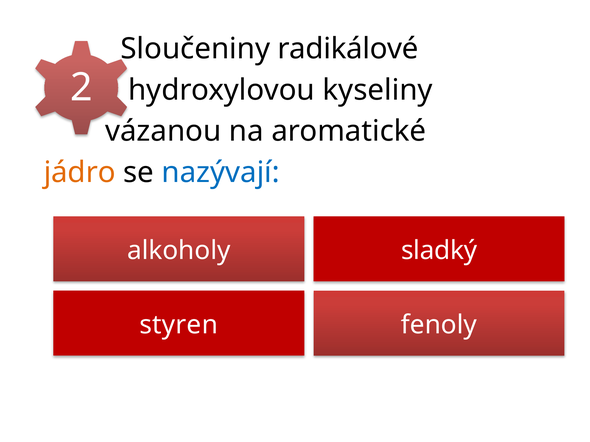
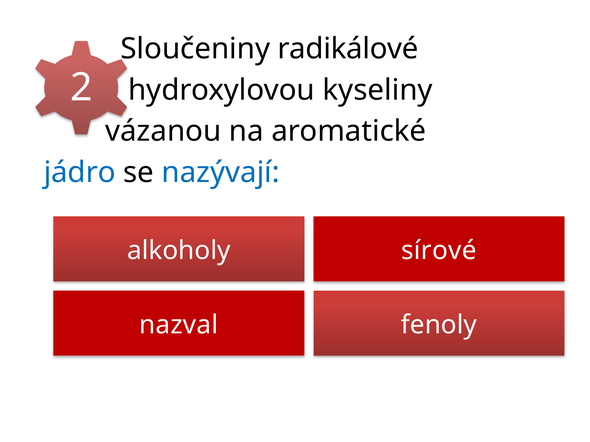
jádro colour: orange -> blue (80, 173)
sladký: sladký -> sírové (439, 251)
styren: styren -> nazval (179, 325)
